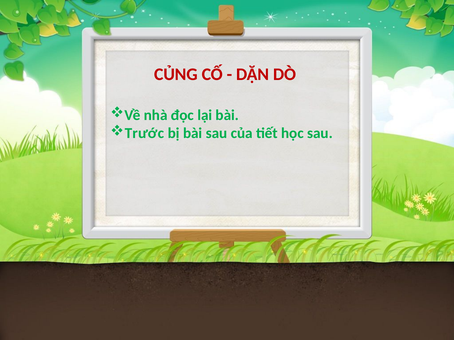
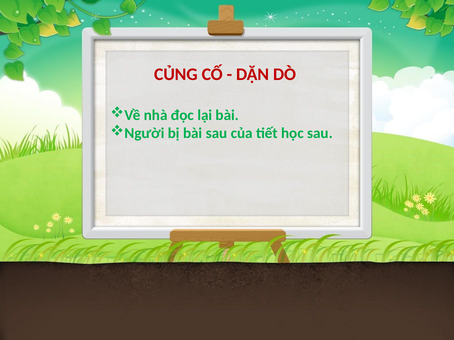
Trước: Trước -> Người (145, 133)
